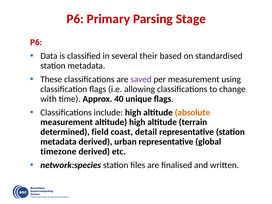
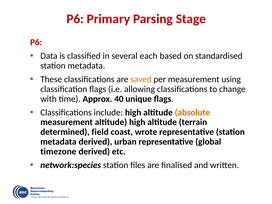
their: their -> each (149, 56)
saved colour: purple -> orange (141, 79)
detail: detail -> wrote (146, 132)
